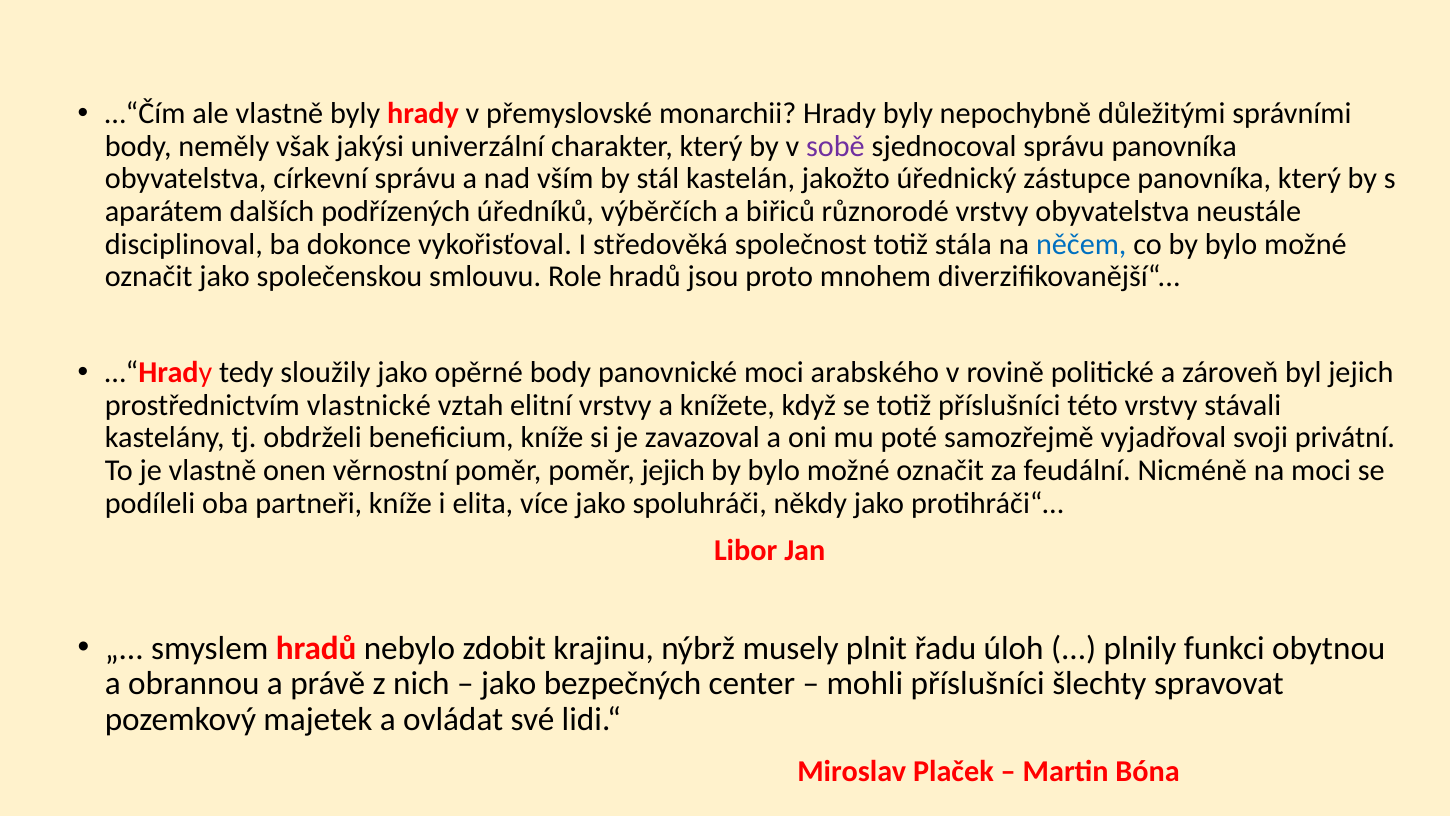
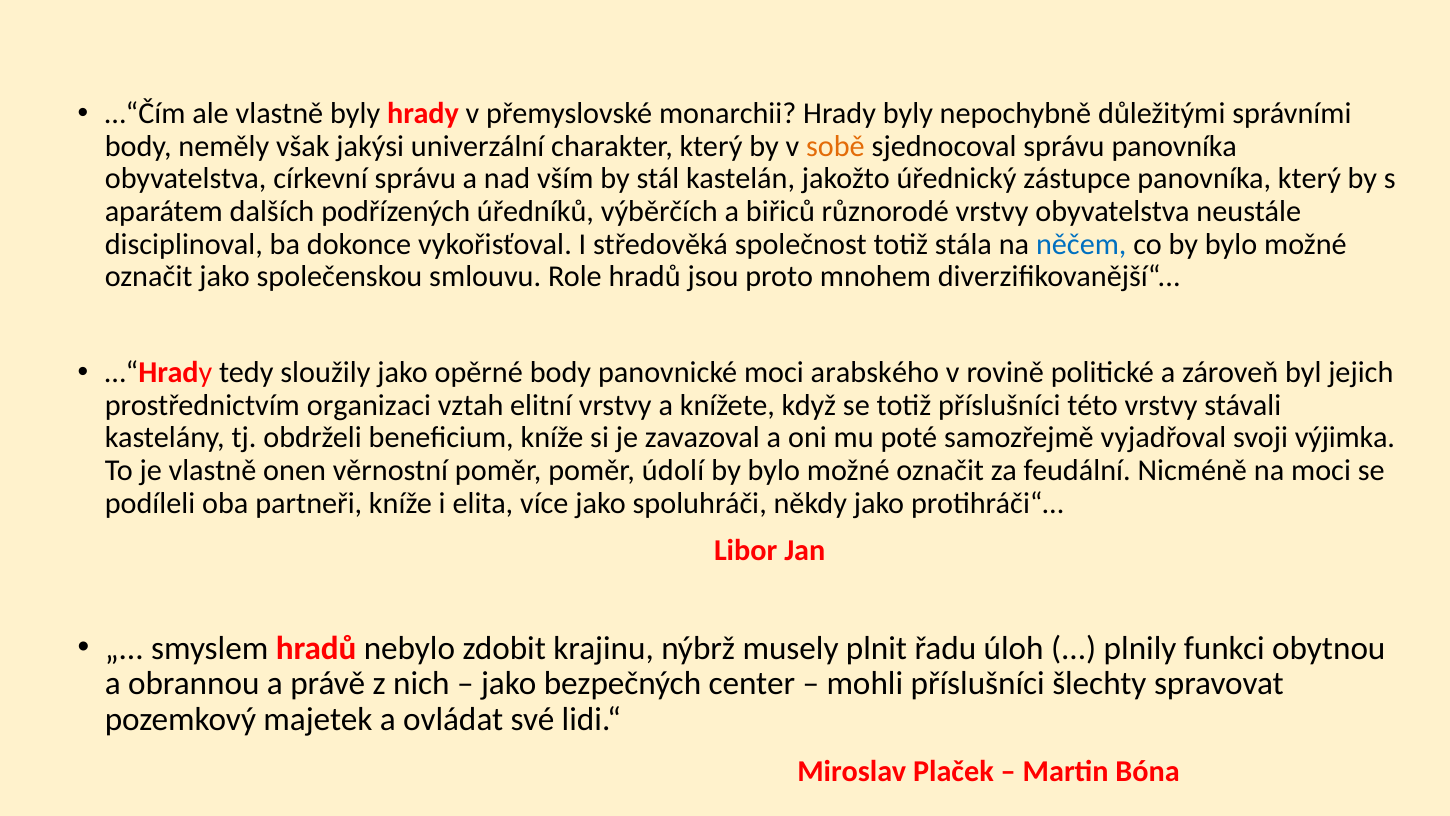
sobě colour: purple -> orange (835, 146)
vlastnické: vlastnické -> organizaci (369, 405)
privátní: privátní -> výjimka (1345, 438)
poměr jejich: jejich -> údolí (673, 470)
